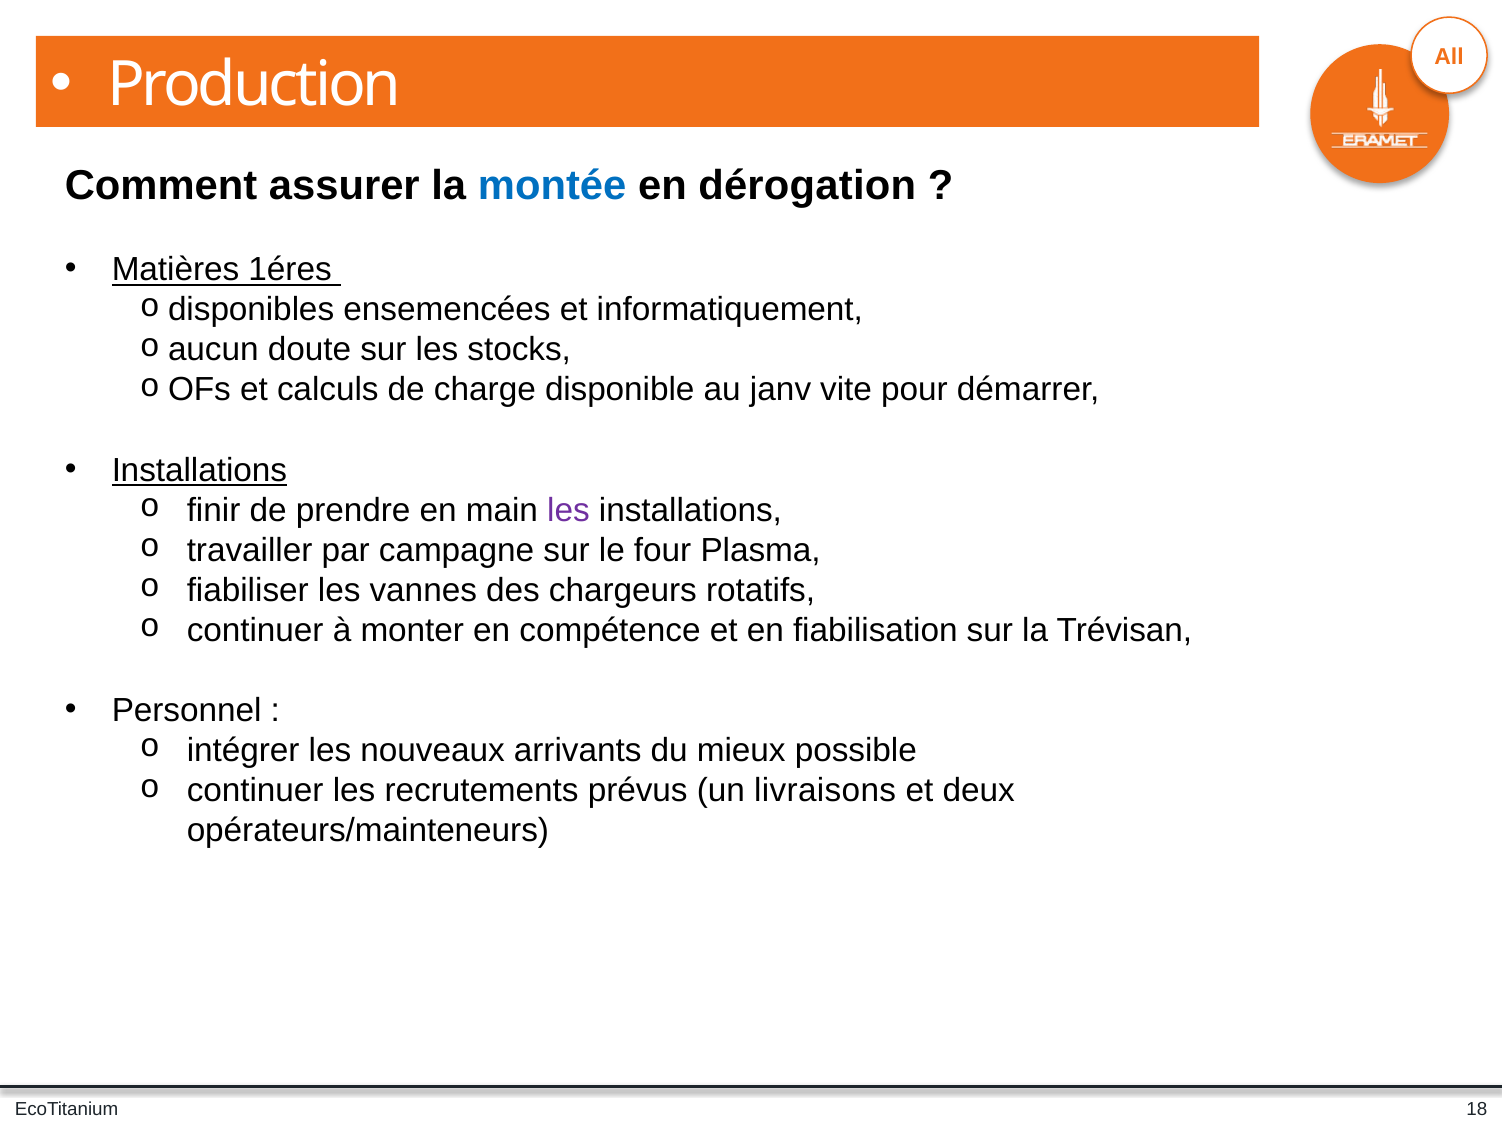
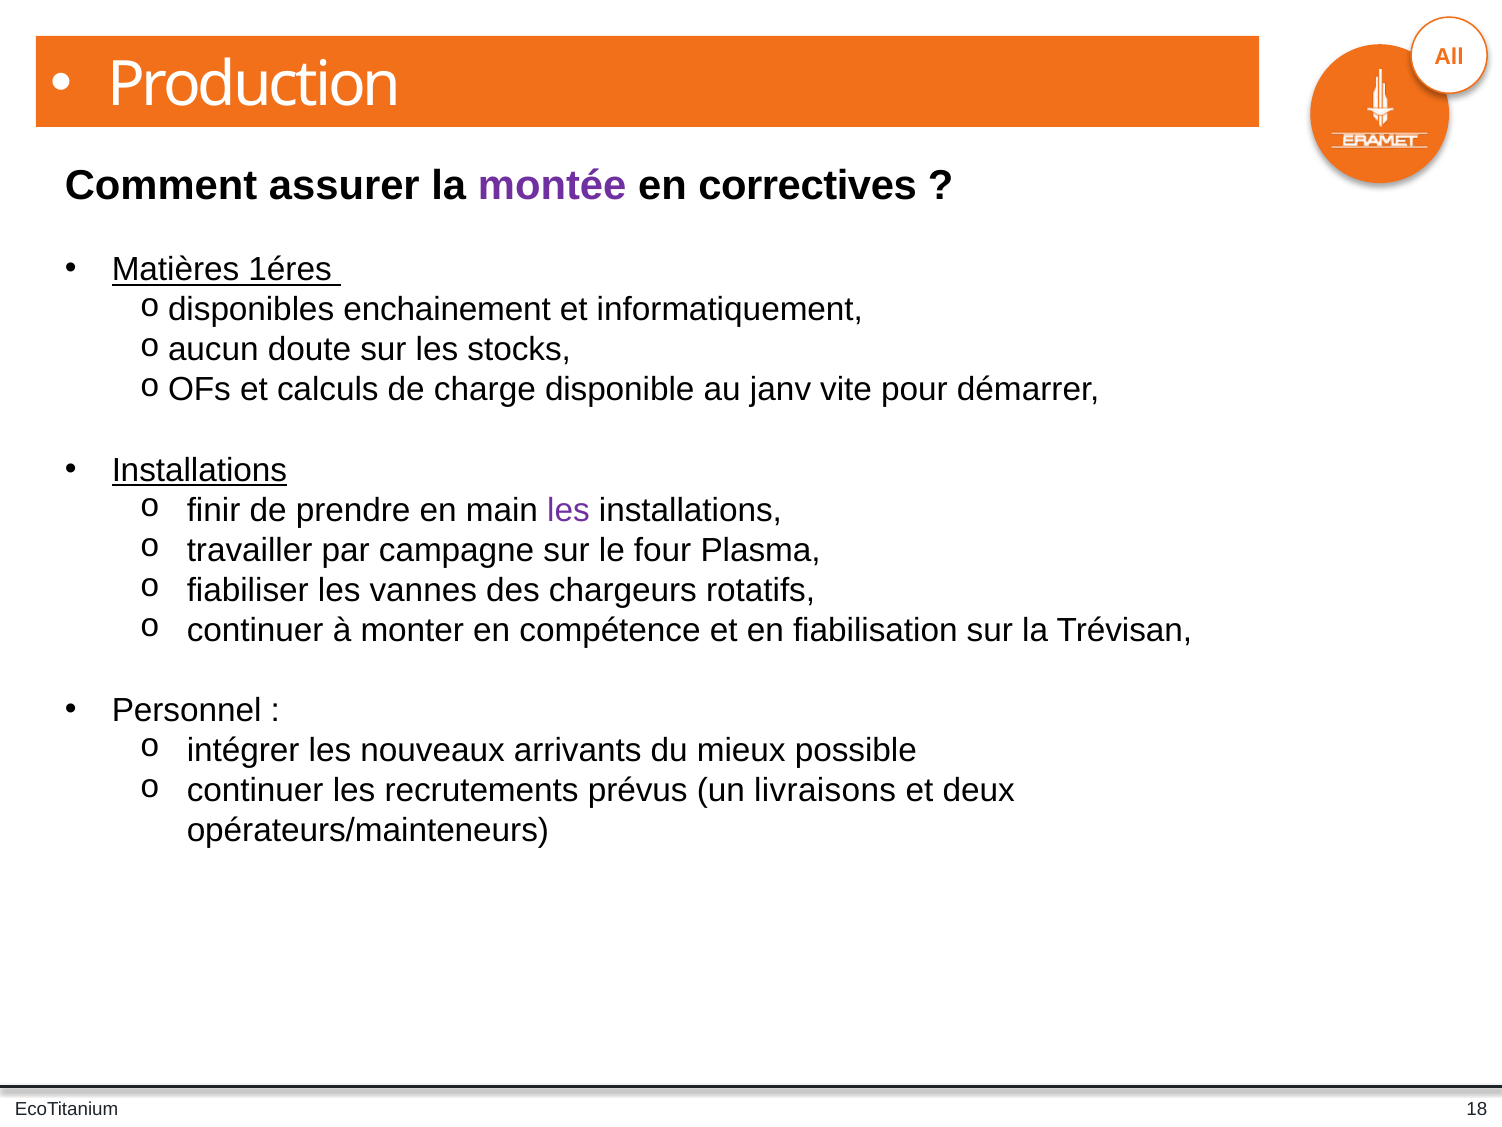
montée colour: blue -> purple (552, 185)
dérogation: dérogation -> correctives (808, 185)
ensemencées: ensemencées -> enchainement (447, 310)
